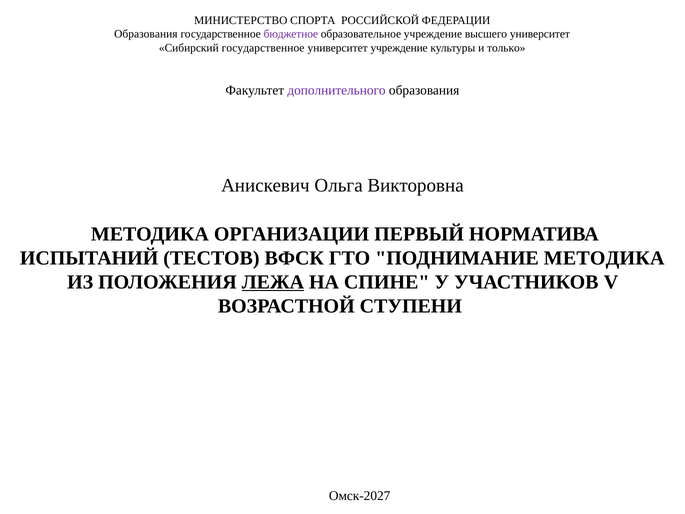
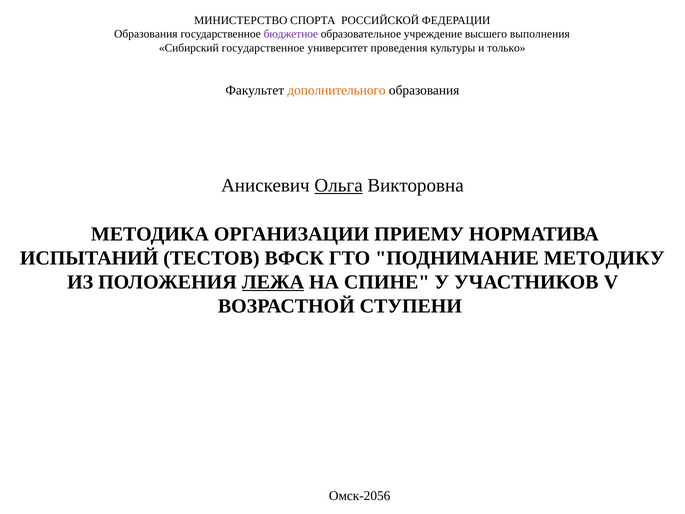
высшего университет: университет -> выполнения (540, 34)
университет учреждение: учреждение -> проведения (399, 48)
дополнительного colour: purple -> orange (337, 90)
Ольга underline: none -> present (339, 185)
ПЕРВЫЙ: ПЕРВЫЙ -> ПРИЕМУ (419, 234)
ПОДНИМАНИЕ МЕТОДИКА: МЕТОДИКА -> МЕТОДИКУ (604, 258)
Омск-2027: Омск-2027 -> Омск-2056 (360, 496)
